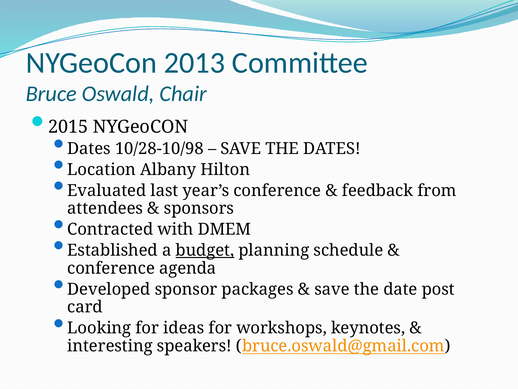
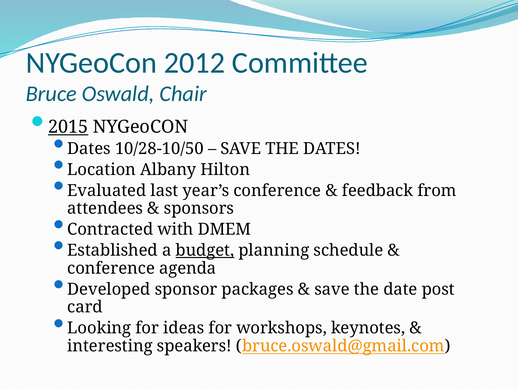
2013: 2013 -> 2012 (194, 63)
2015 underline: none -> present (68, 127)
10/28-10/98: 10/28-10/98 -> 10/28-10/50 (159, 148)
